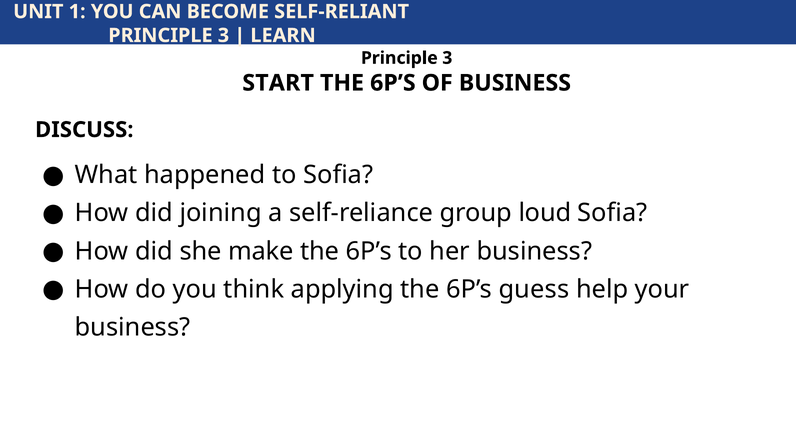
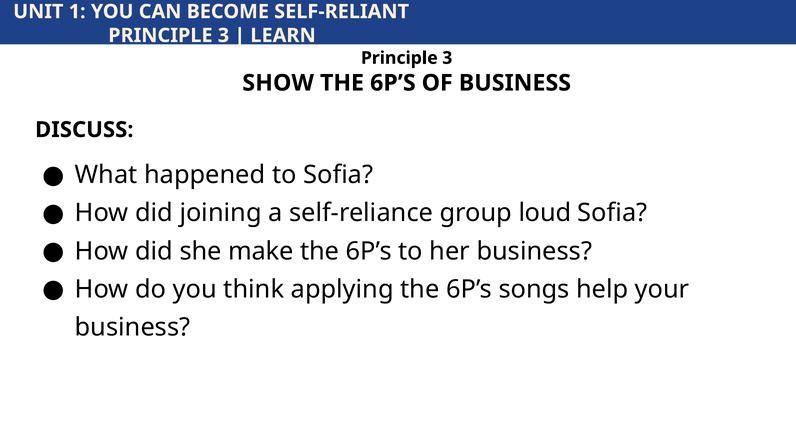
START: START -> SHOW (278, 83)
guess: guess -> songs (534, 289)
